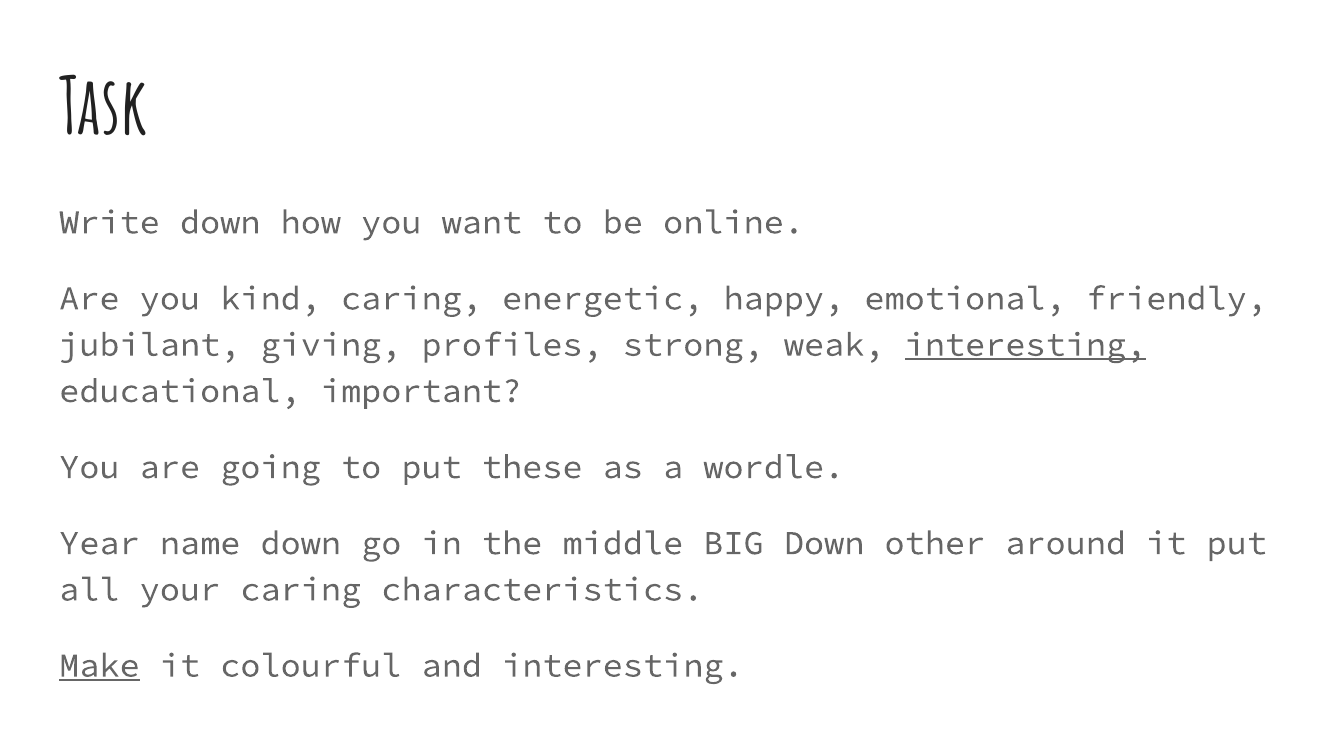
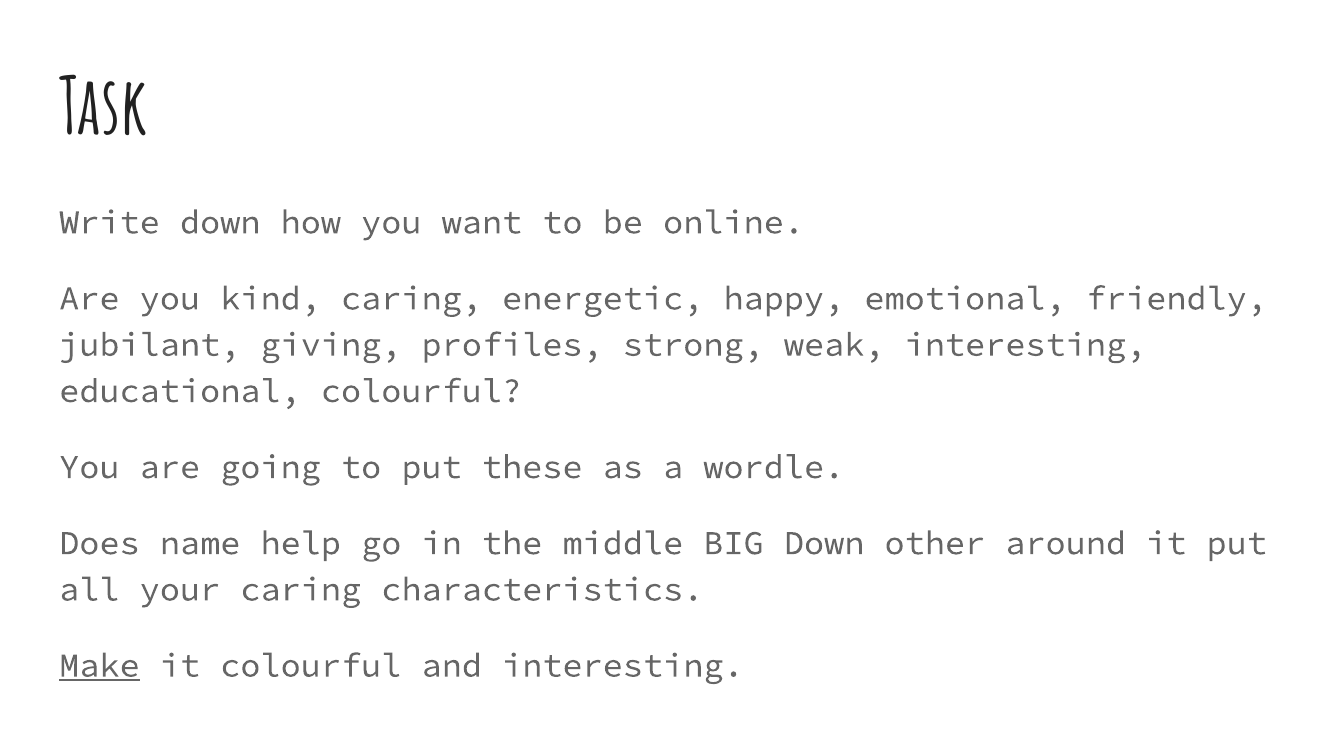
interesting underline: present -> none (1025, 345)
educational important: important -> colourful (422, 391)
Year: Year -> Does (99, 543)
name down: down -> help (301, 543)
